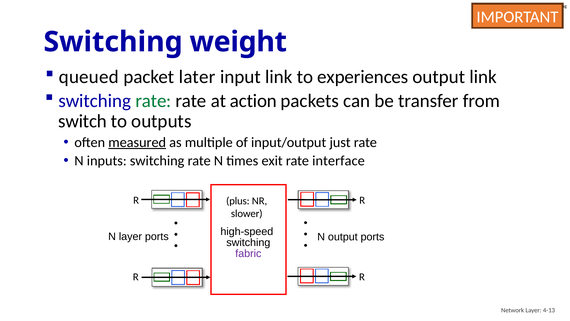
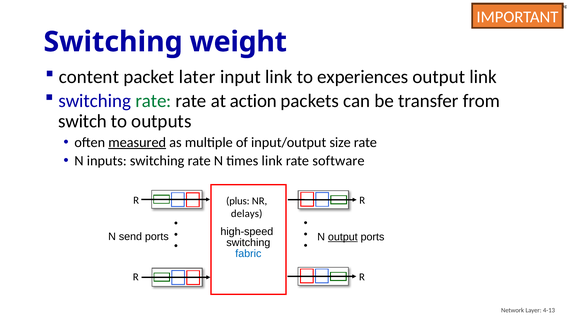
queued: queued -> content (89, 77)
just: just -> size (340, 142)
times exit: exit -> link (272, 160)
interface: interface -> software (338, 160)
slower: slower -> delays (247, 214)
N layer: layer -> send (130, 236)
output underline: none -> present (343, 237)
fabric colour: purple -> blue (248, 253)
